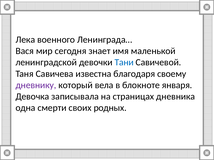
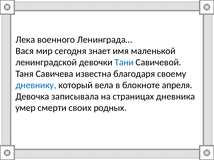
дневнику colour: purple -> blue (36, 85)
января: января -> апреля (177, 85)
одна: одна -> умер (25, 108)
